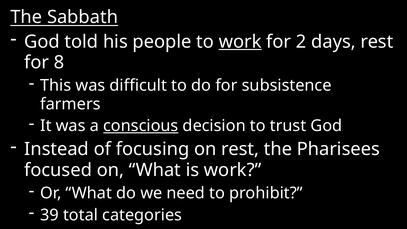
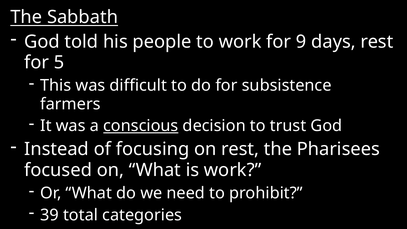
work underline: present -> none (240, 42)
2: 2 -> 9 (301, 42)
8: 8 -> 5 (59, 63)
